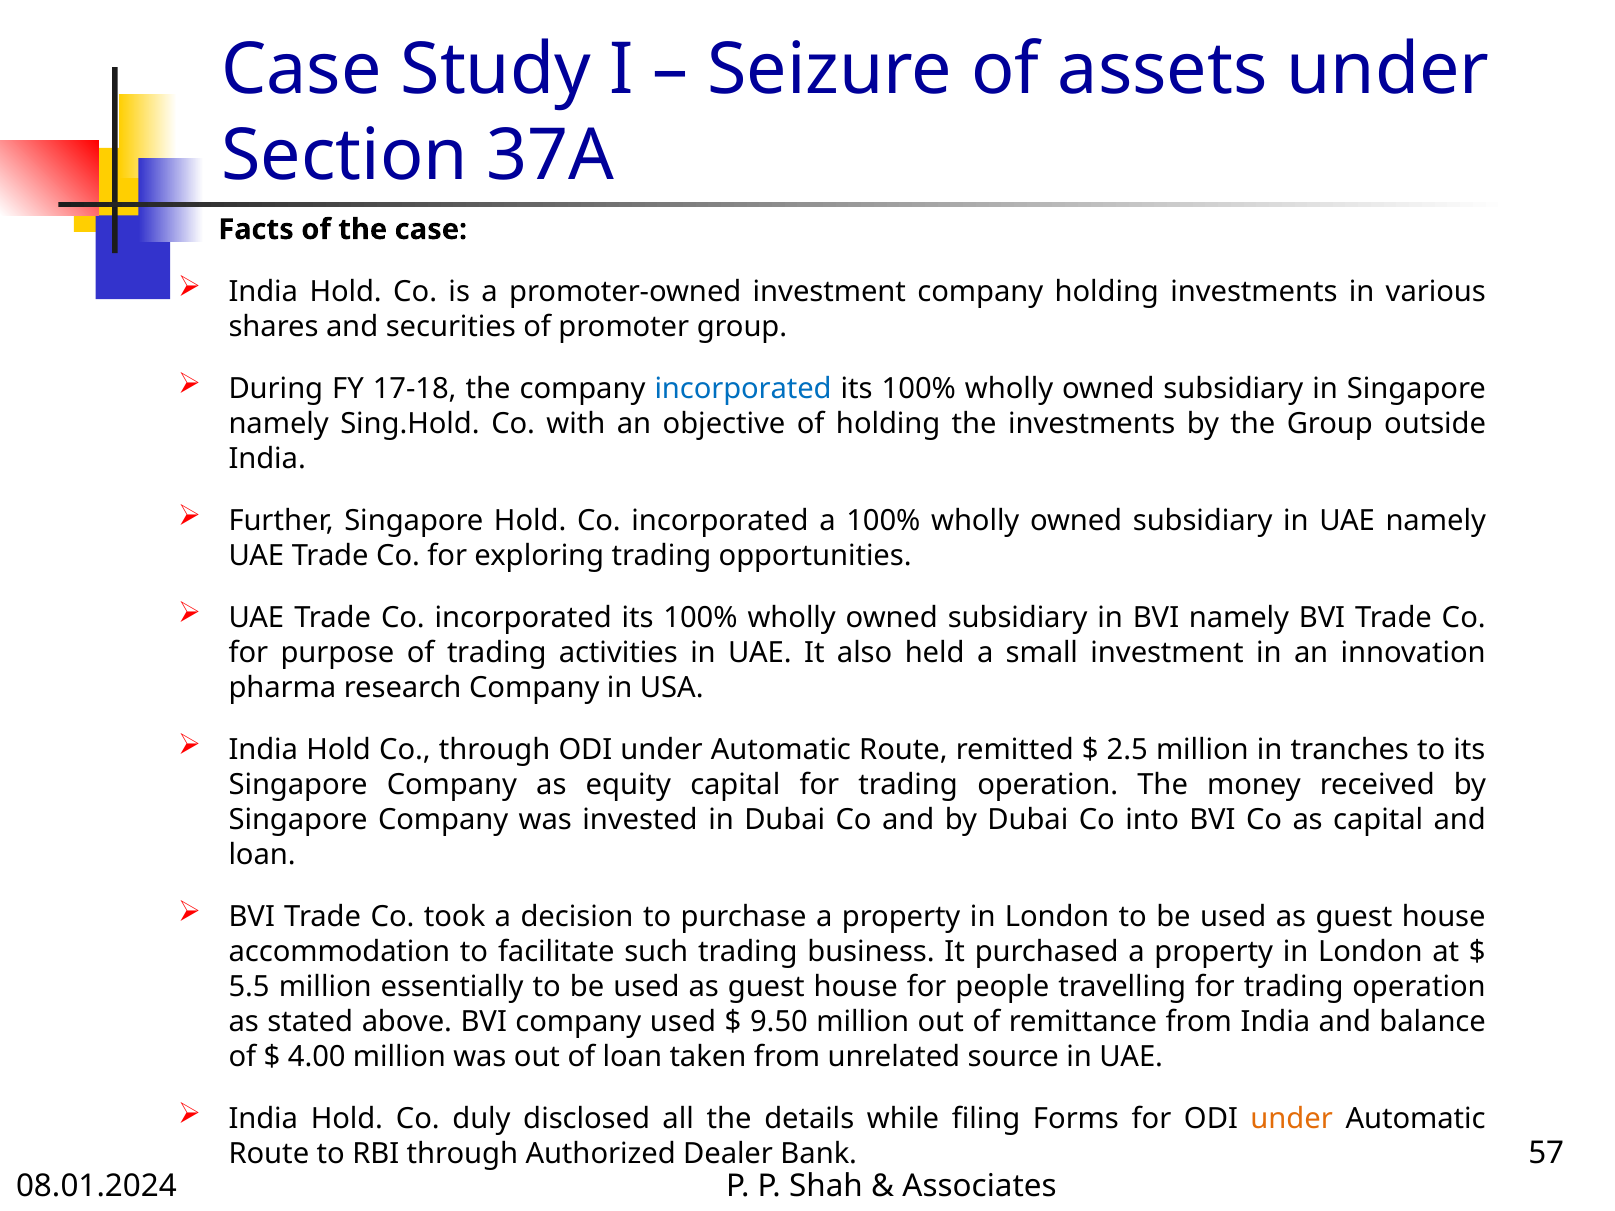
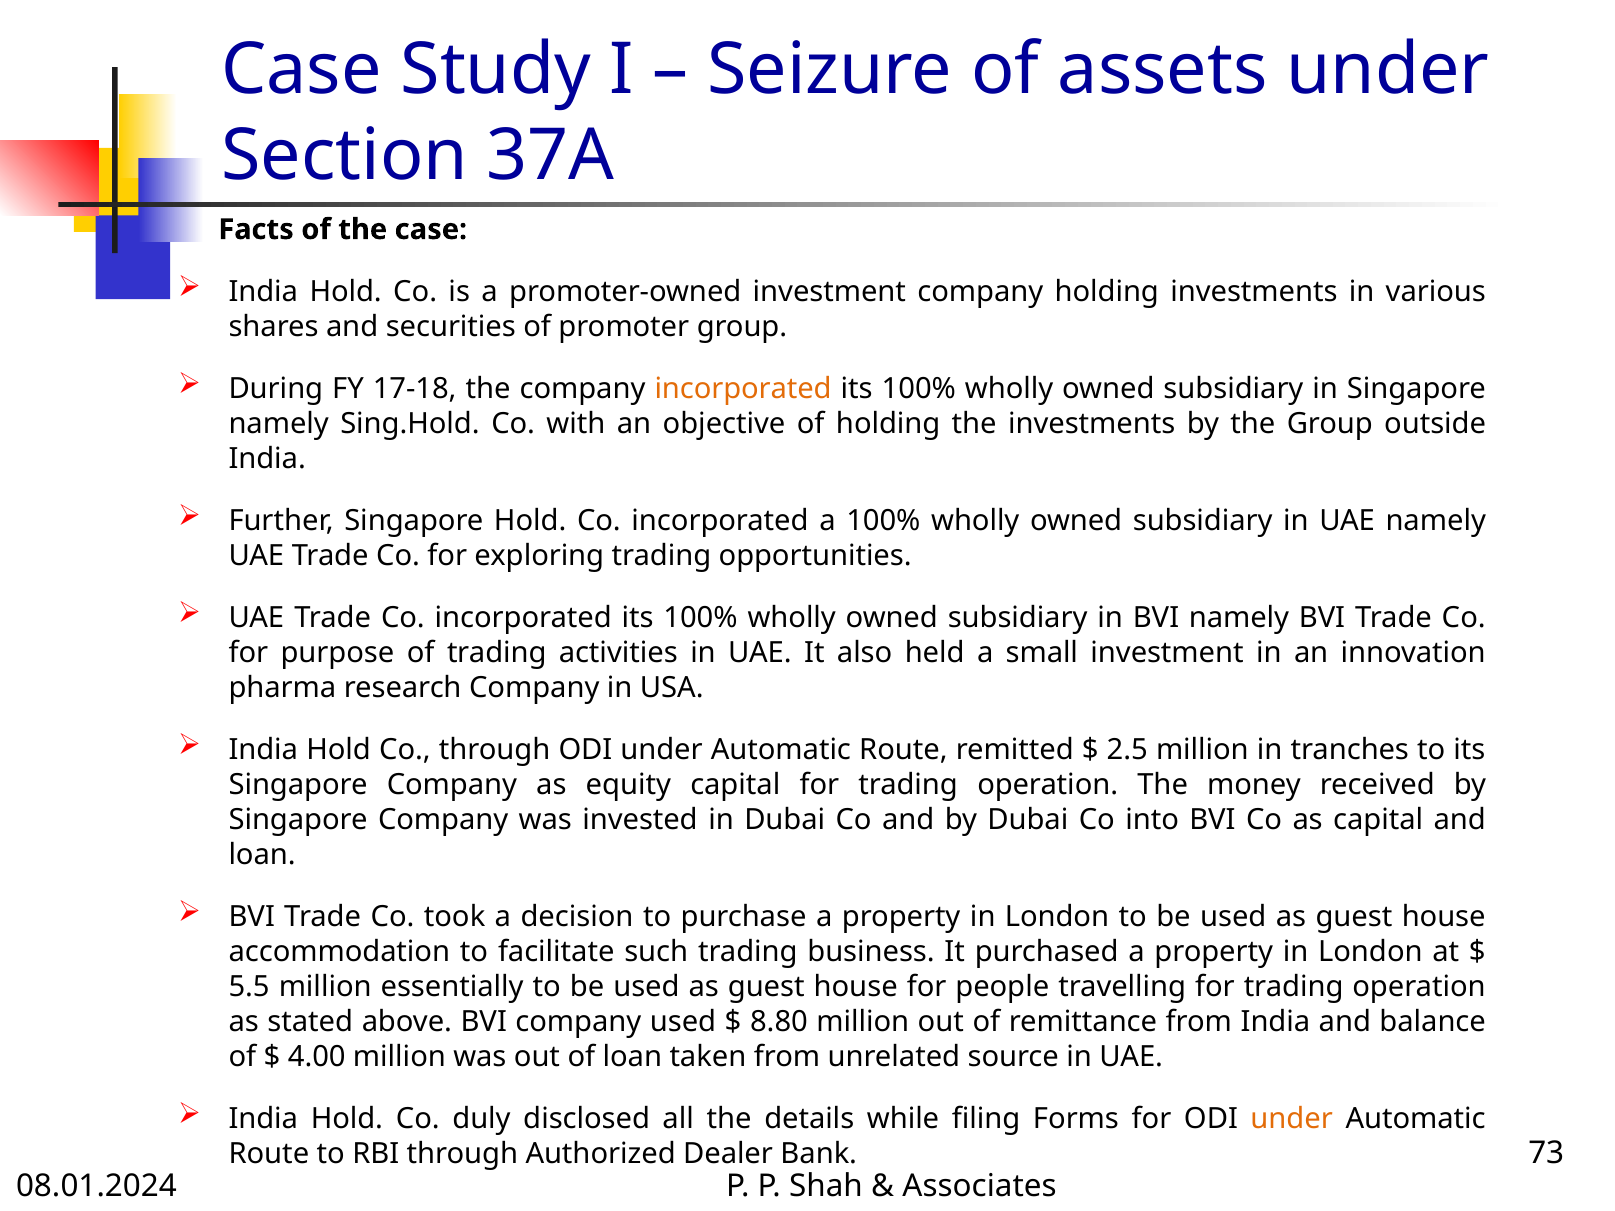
incorporated colour: blue -> orange (743, 389)
9.50: 9.50 -> 8.80 (779, 1022)
57: 57 -> 73 (1546, 1154)
